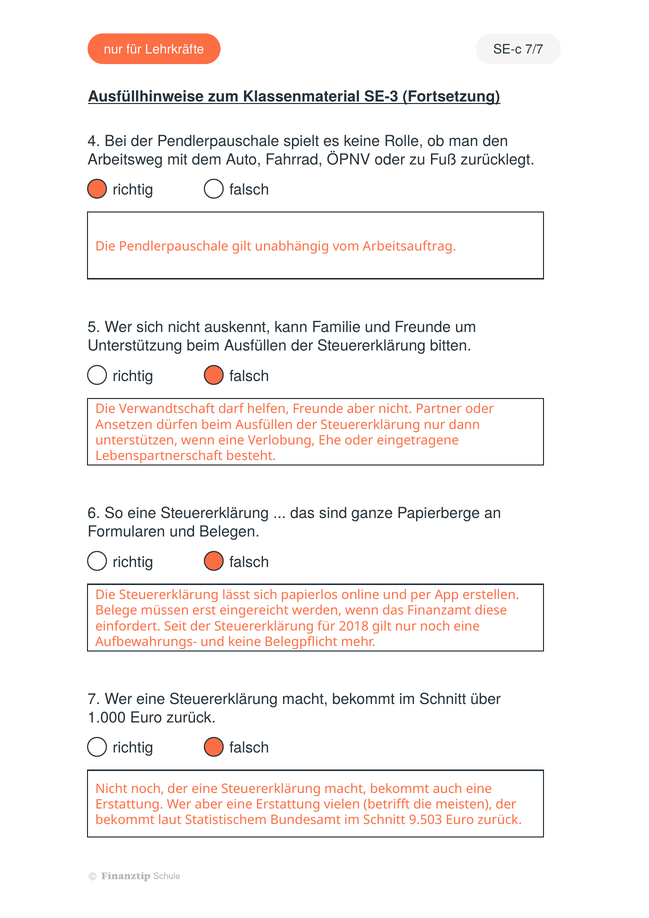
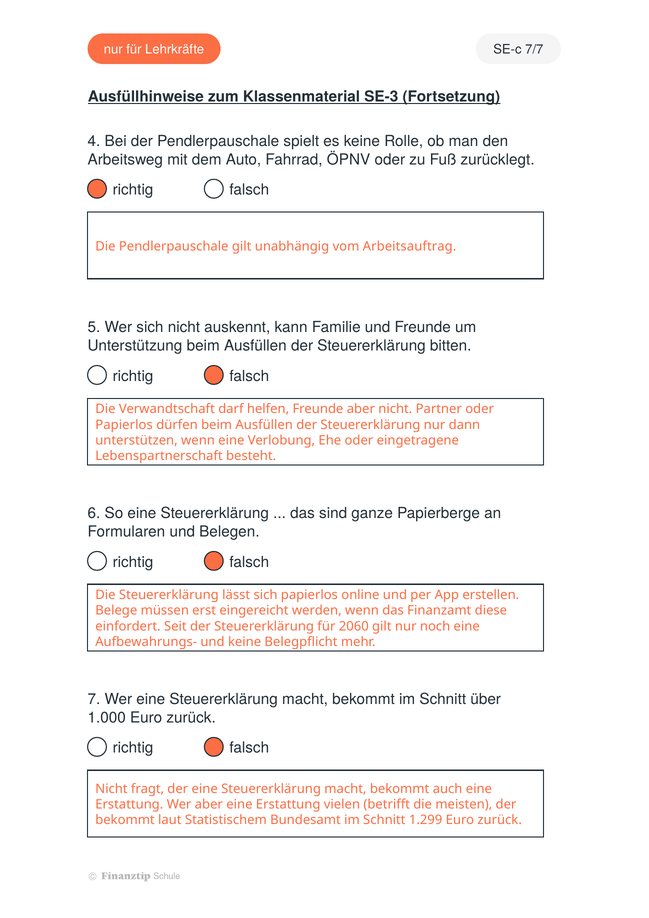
Ansetzen: Ansetzen -> Papierlos (124, 425)
2018: 2018 -> 2060 (354, 626)
Nicht noch: noch -> fragt (148, 789)
9.503: 9.503 -> 1.299 (426, 820)
